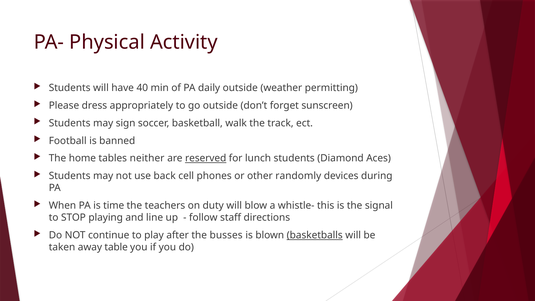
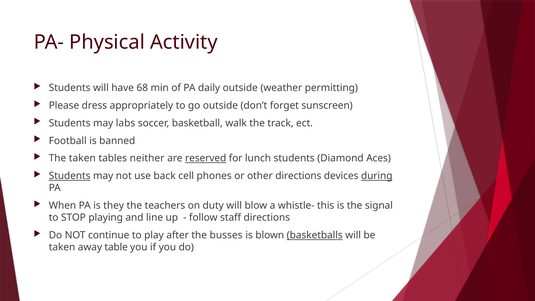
40: 40 -> 68 (142, 88)
sign: sign -> labs (126, 123)
The home: home -> taken (82, 158)
Students underline: none -> present (70, 176)
other randomly: randomly -> directions (298, 176)
during underline: none -> present (377, 176)
time: time -> they (114, 206)
